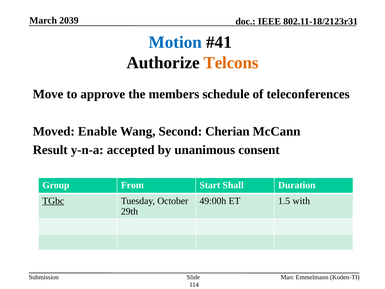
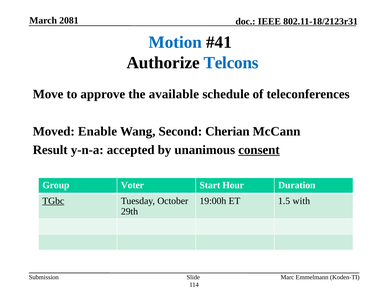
2039: 2039 -> 2081 (69, 20)
Telcons colour: orange -> blue (231, 63)
members: members -> available (174, 94)
consent underline: none -> present (259, 150)
From: From -> Voter (132, 185)
Shall: Shall -> Hour (233, 185)
49:00h: 49:00h -> 19:00h (213, 201)
